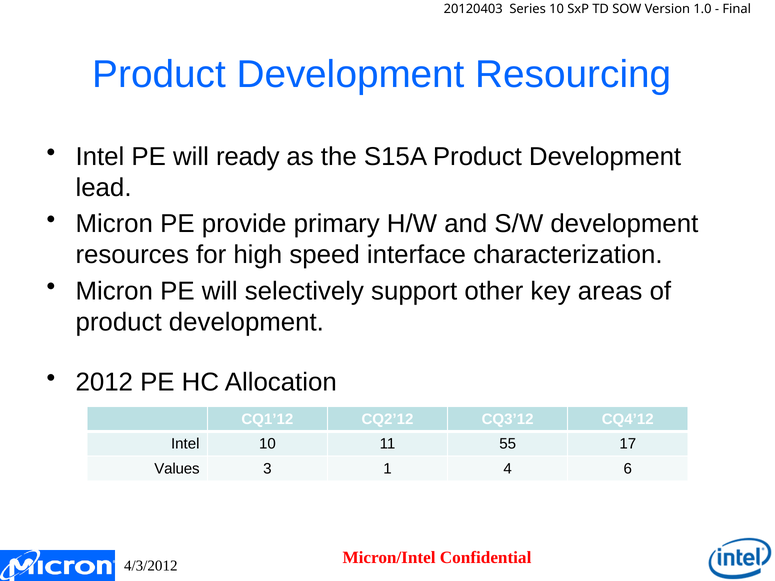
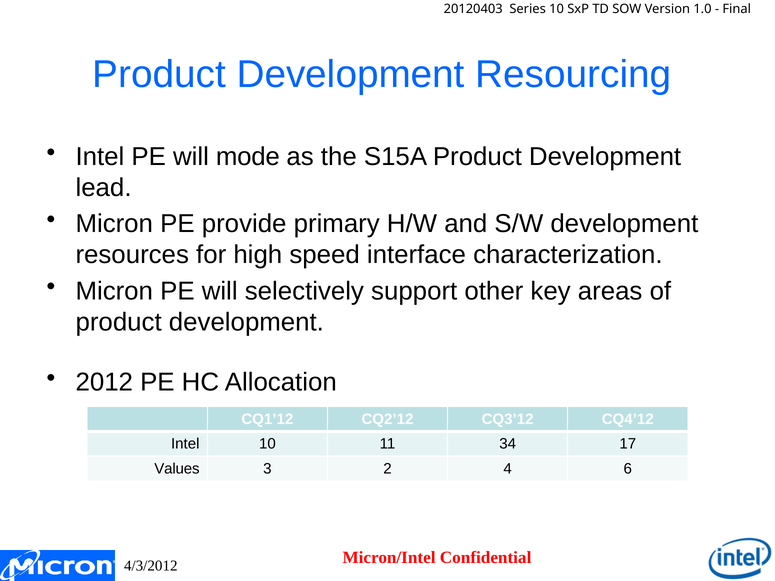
ready: ready -> mode (248, 157)
55: 55 -> 34 (508, 444)
1: 1 -> 2 (388, 469)
